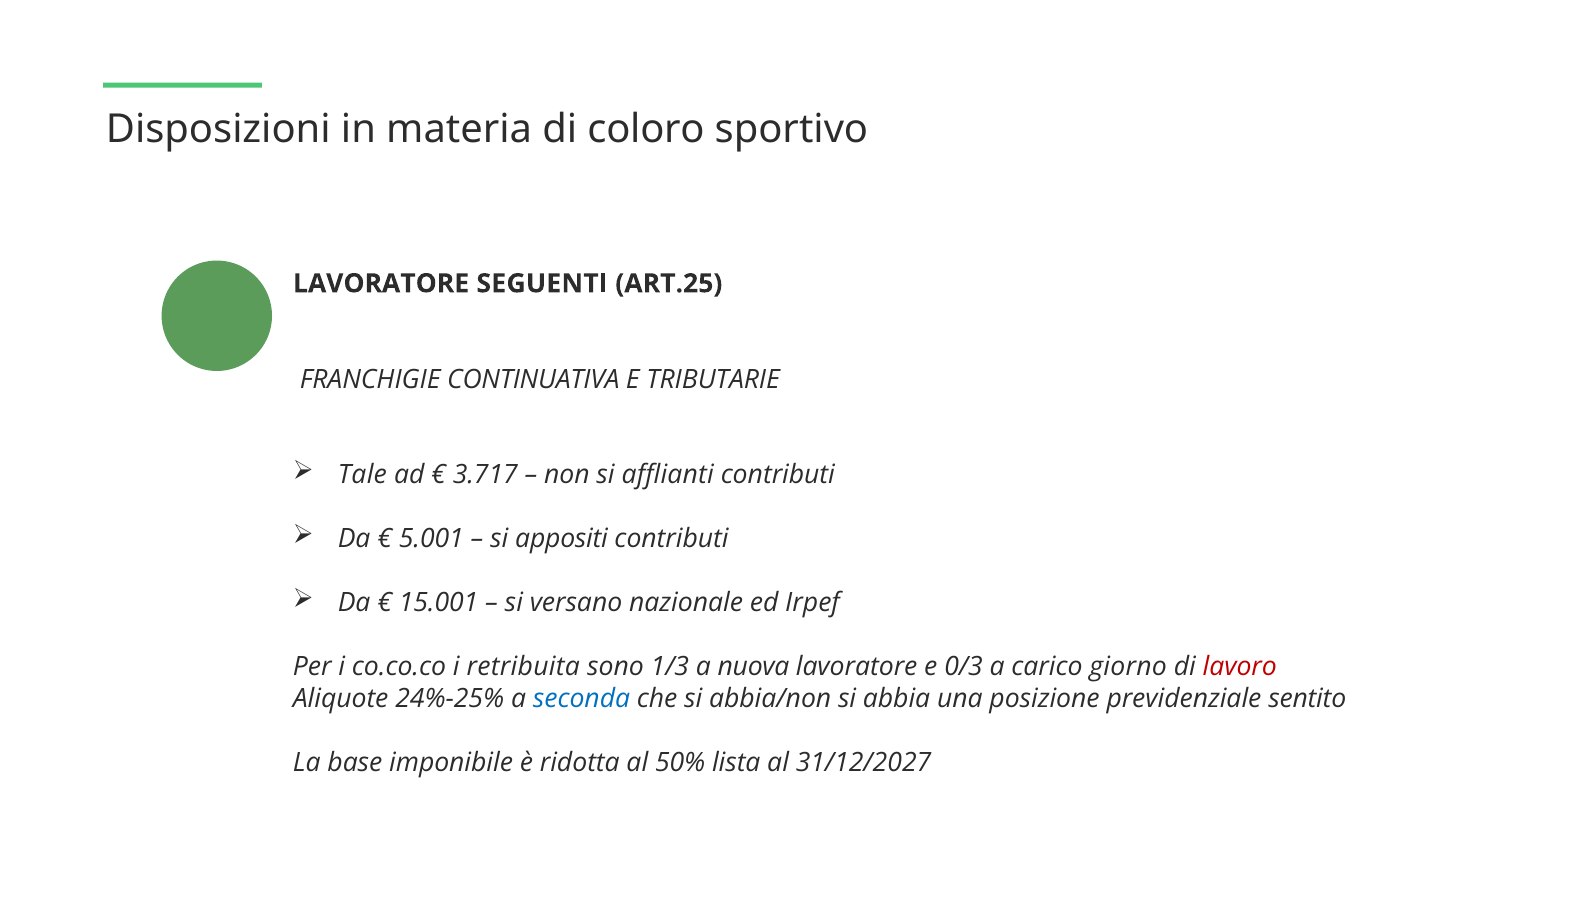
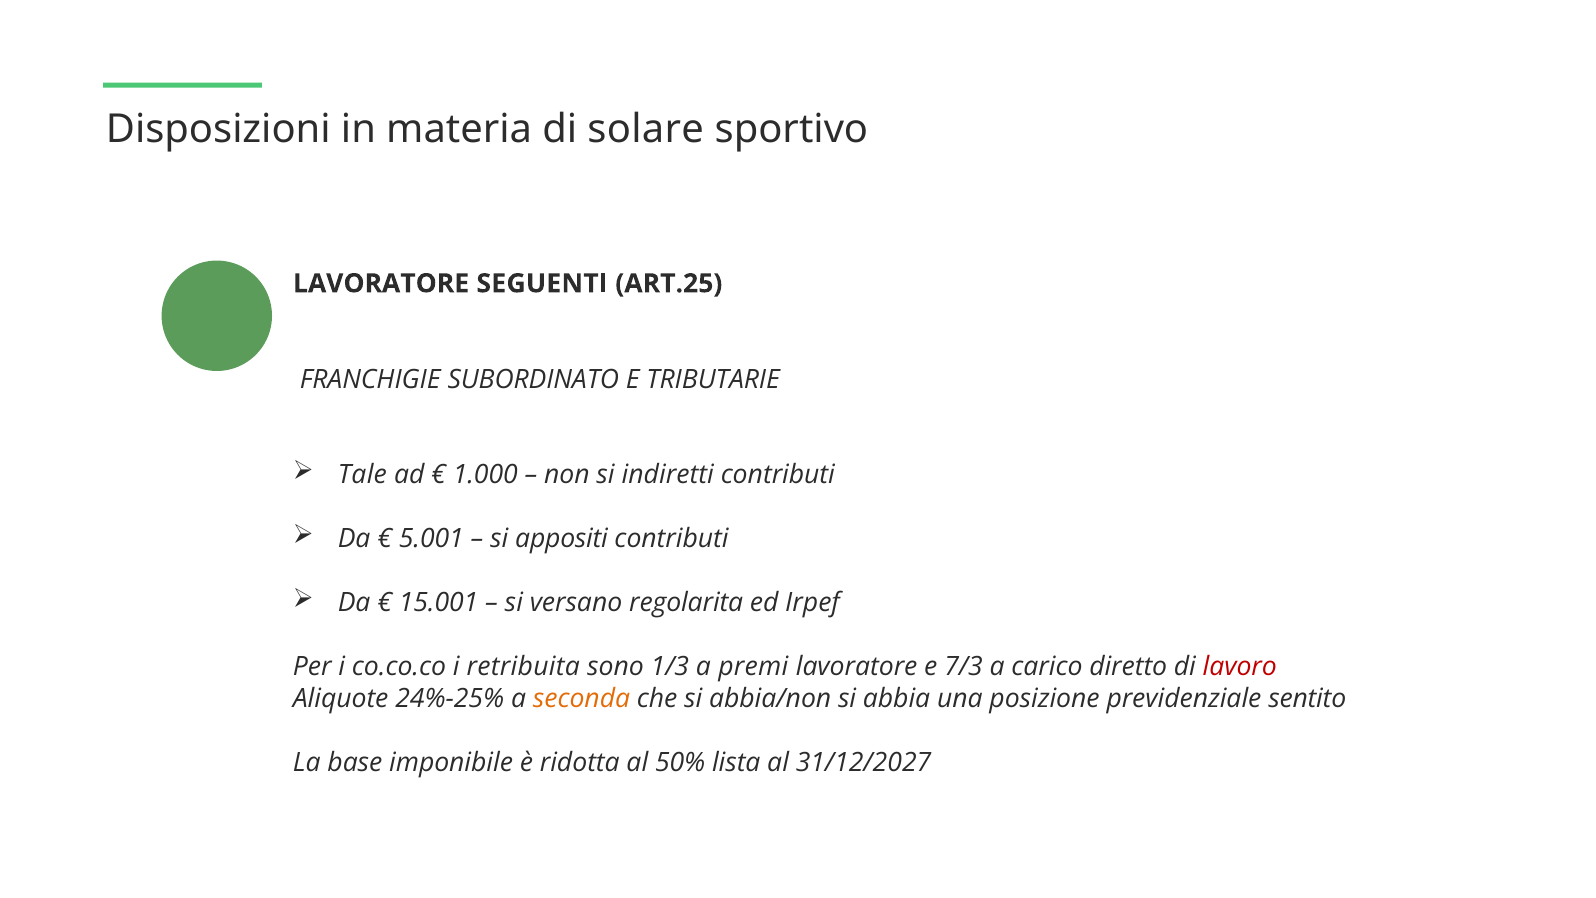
coloro: coloro -> solare (646, 130)
CONTINUATIVA: CONTINUATIVA -> SUBORDINATO (533, 379)
3.717: 3.717 -> 1.000 (485, 475)
afflianti: afflianti -> indiretti (668, 475)
nazionale: nazionale -> regolarita (686, 602)
nuova: nuova -> premi (753, 666)
0/3: 0/3 -> 7/3 (964, 666)
giorno: giorno -> diretto (1128, 666)
seconda colour: blue -> orange (582, 698)
